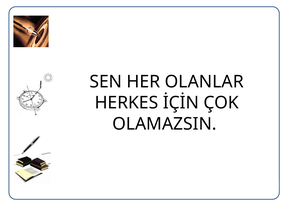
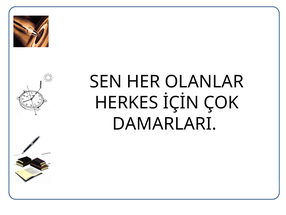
OLAMAZSIN: OLAMAZSIN -> DAMARLARI (164, 124)
